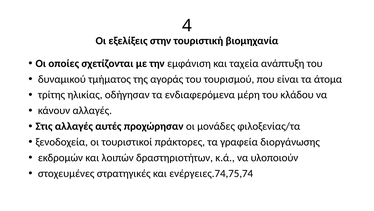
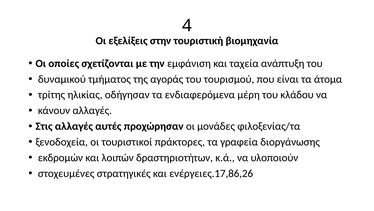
ενέργειες.74,75,74: ενέργειες.74,75,74 -> ενέργειες.17,86,26 (211, 173)
